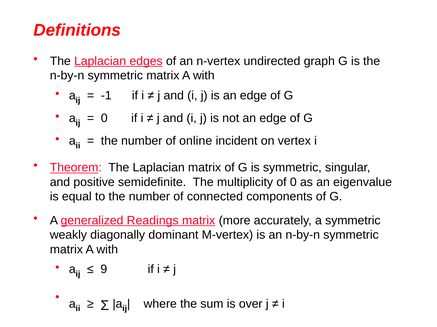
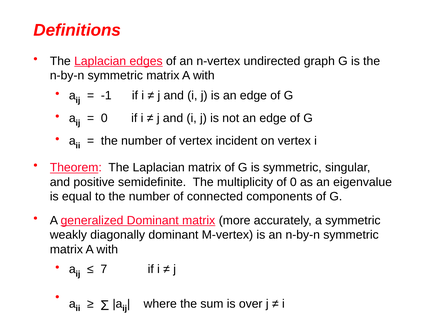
of online: online -> vertex (196, 141)
generalized Readings: Readings -> Dominant (153, 221)
9: 9 -> 7 (104, 270)
